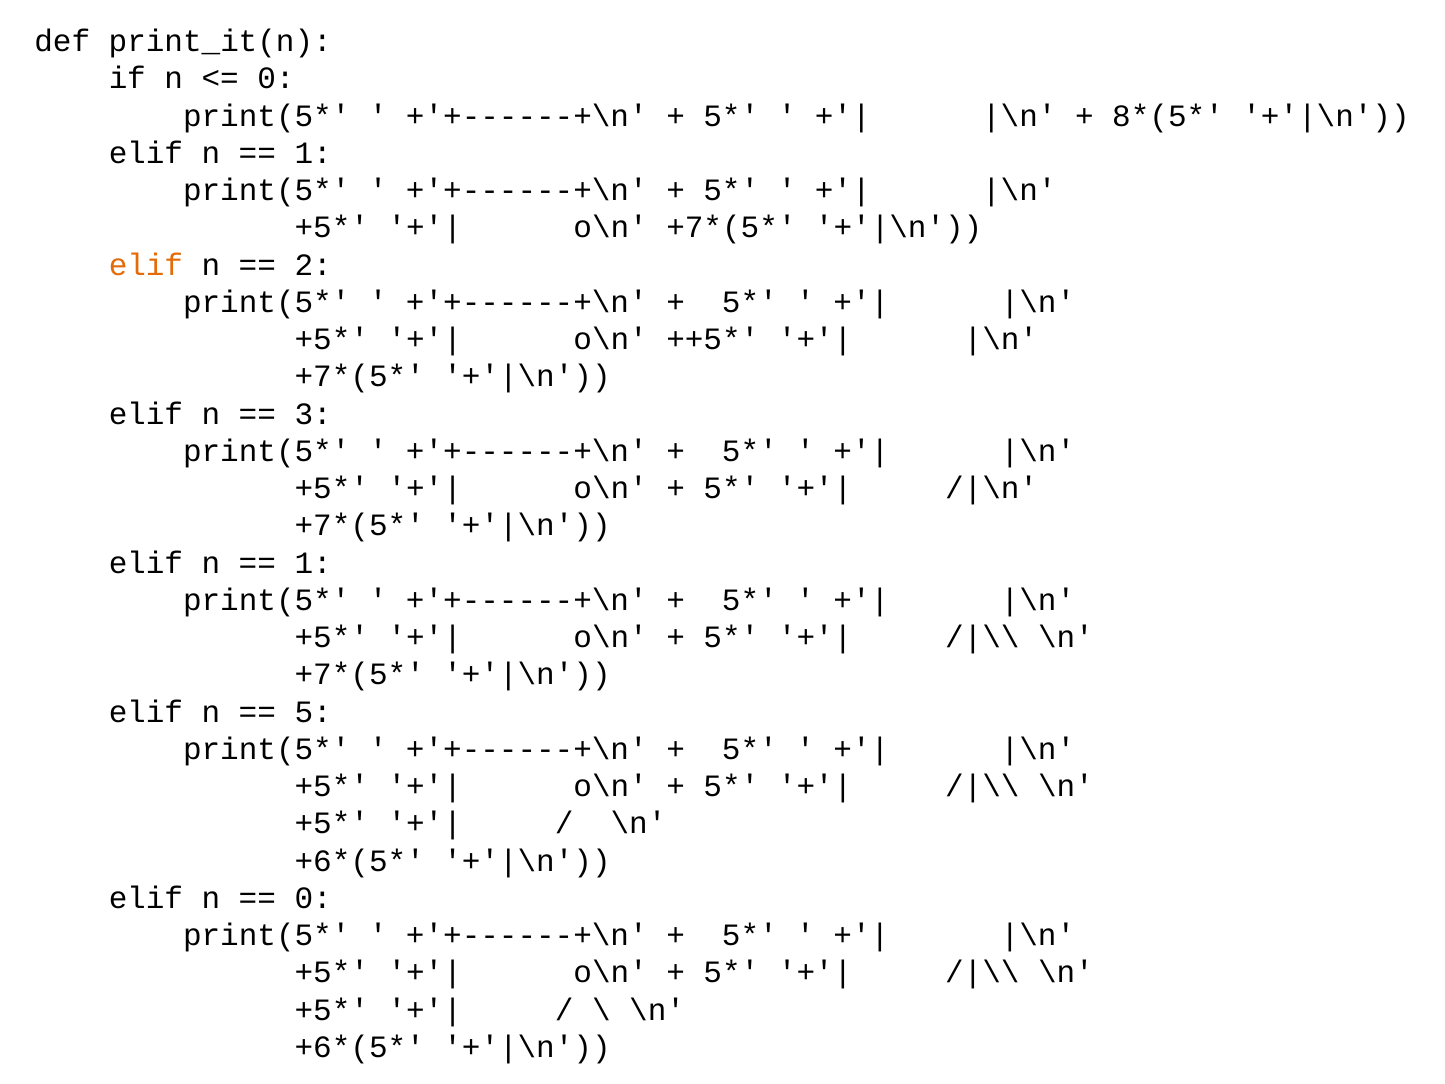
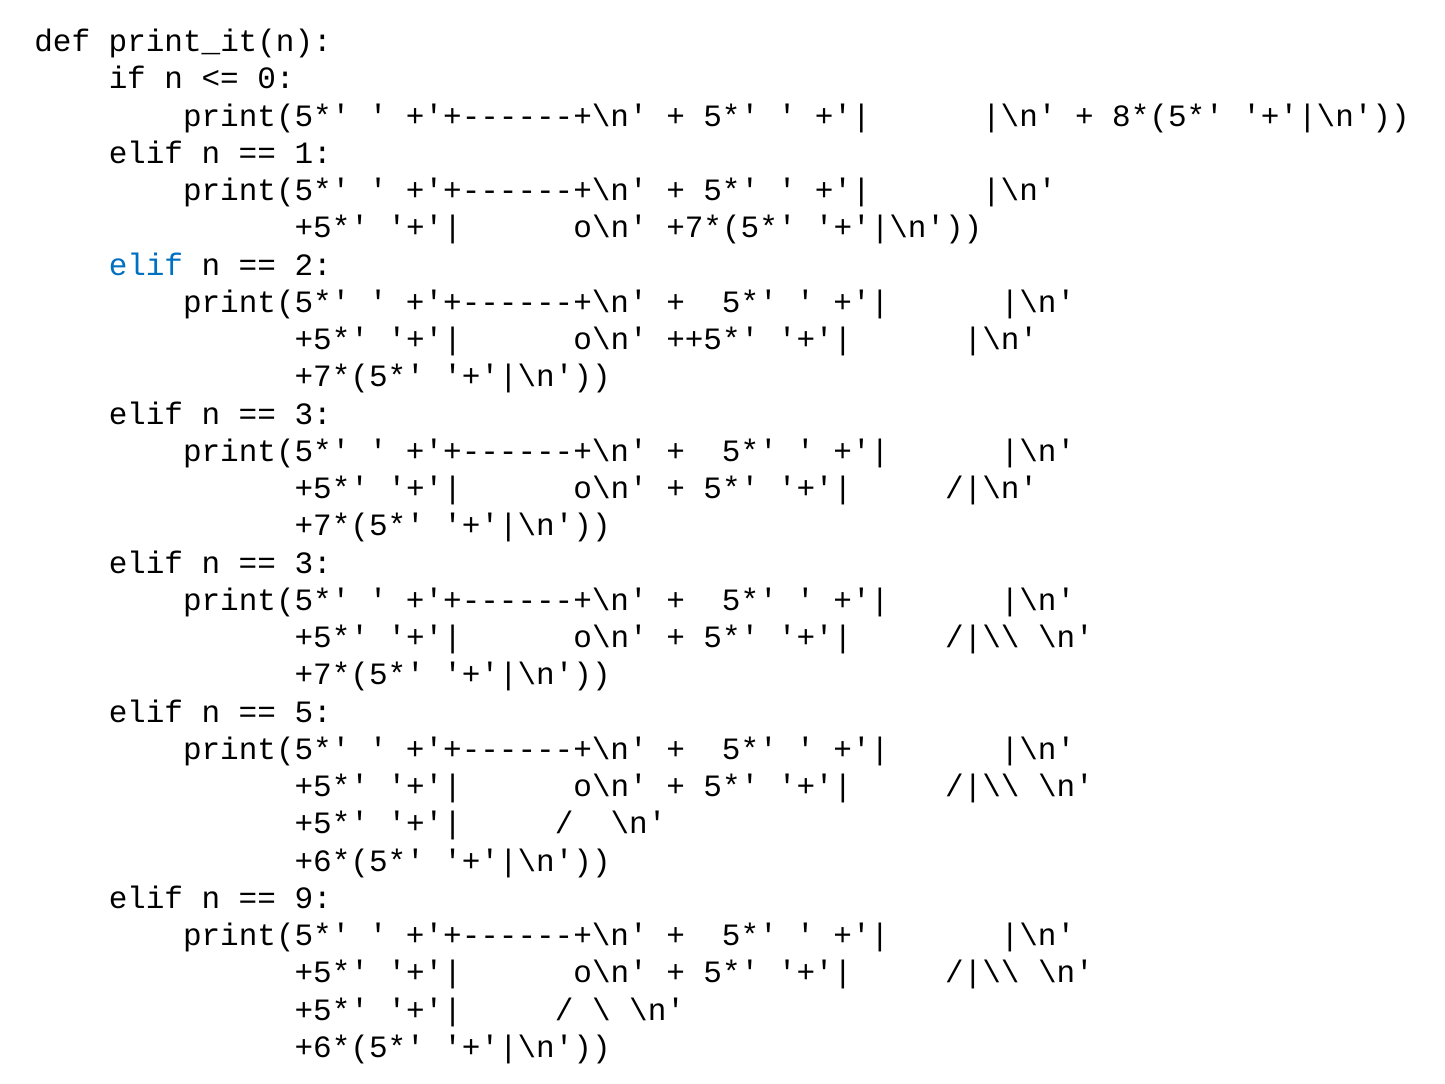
elif colour: orange -> blue (146, 265)
1: 1 -> 3 (313, 563)
0: 0 -> 9 (313, 898)
